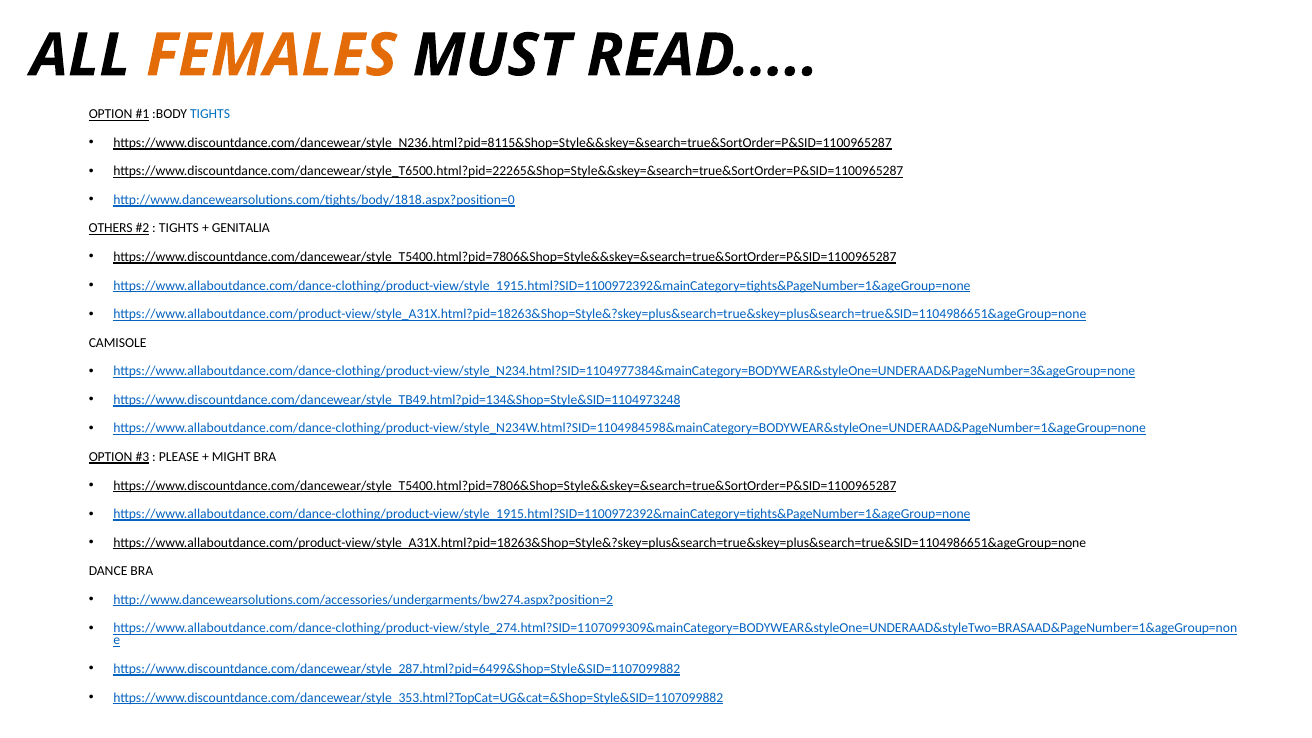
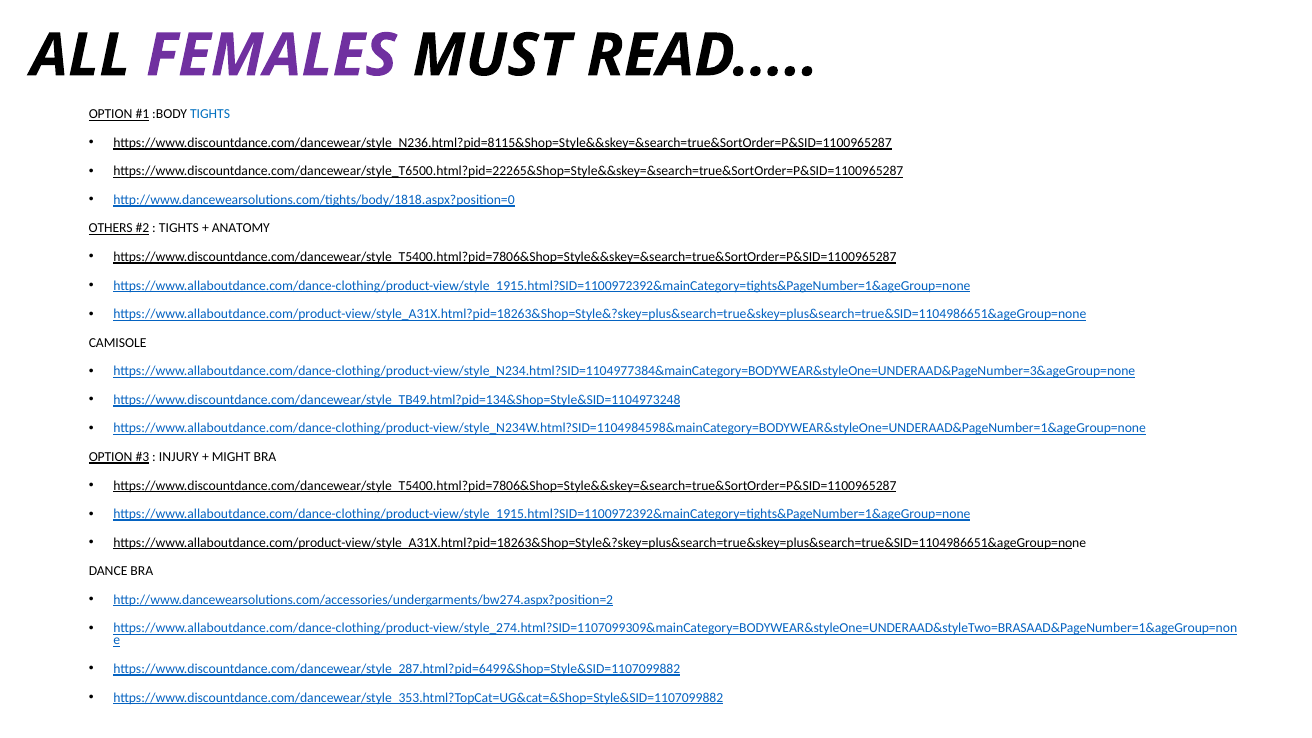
FEMALES colour: orange -> purple (271, 56)
GENITALIA: GENITALIA -> ANATOMY (241, 228)
PLEASE: PLEASE -> INJURY (179, 457)
